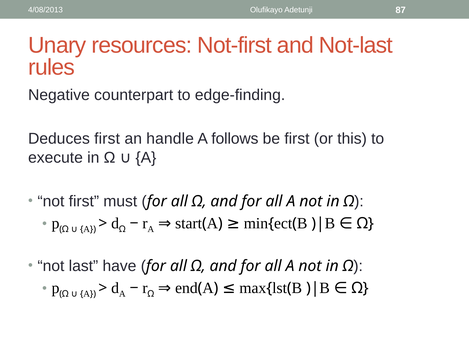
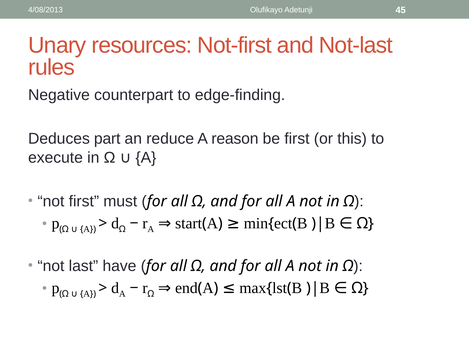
87: 87 -> 45 (401, 10)
Deduces first: first -> part (107, 139)
handle: handle -> reduce (170, 139)
follows: follows -> reason (235, 139)
